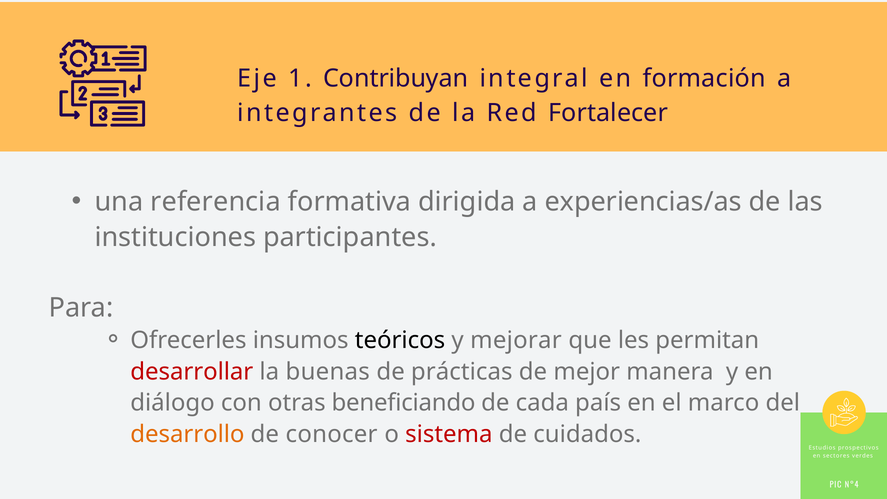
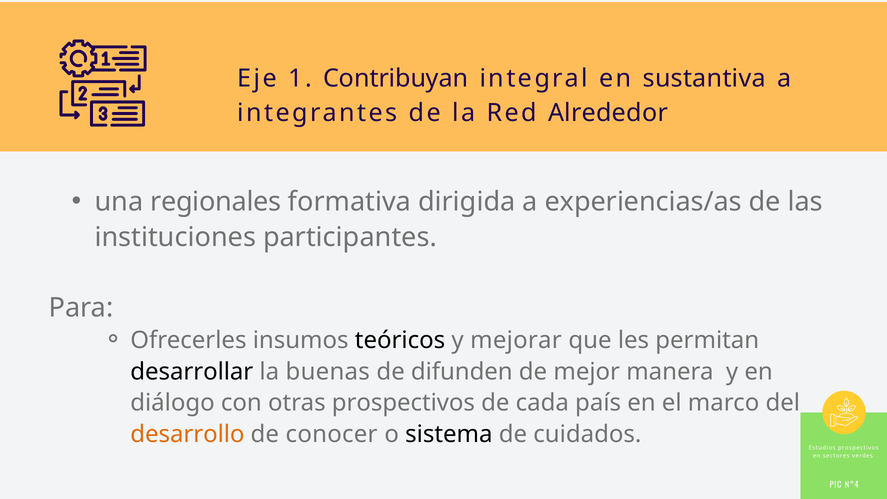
formación: formación -> sustantiva (704, 78)
Fortalecer: Fortalecer -> Alrededor (608, 113)
referencia: referencia -> regionales (216, 202)
desarrollar colour: red -> black (192, 372)
prácticas: prácticas -> difunden (462, 372)
otras beneficiando: beneficiando -> prospectivos (403, 403)
sistema colour: red -> black (449, 434)
